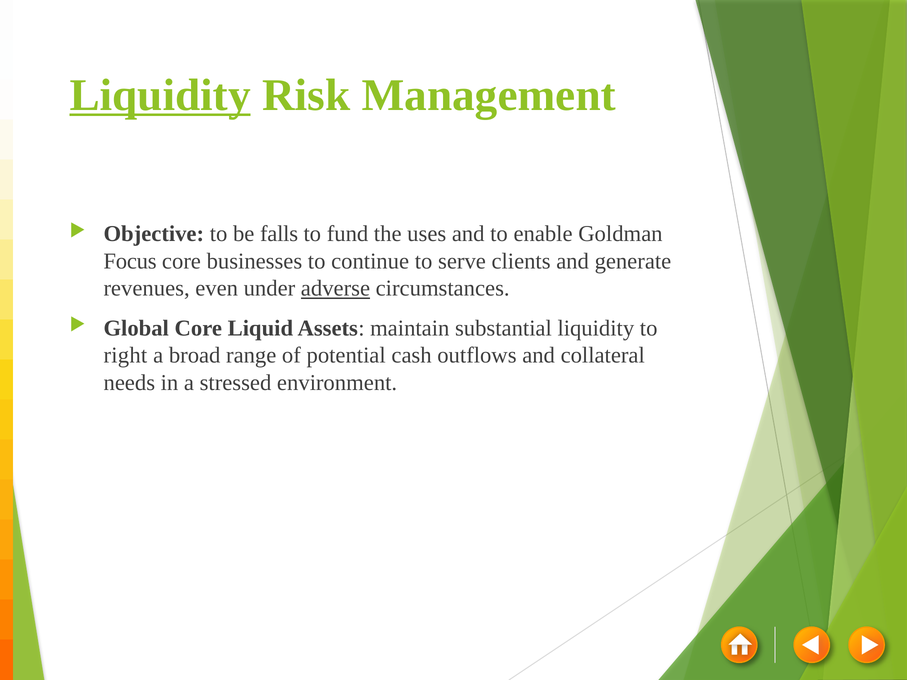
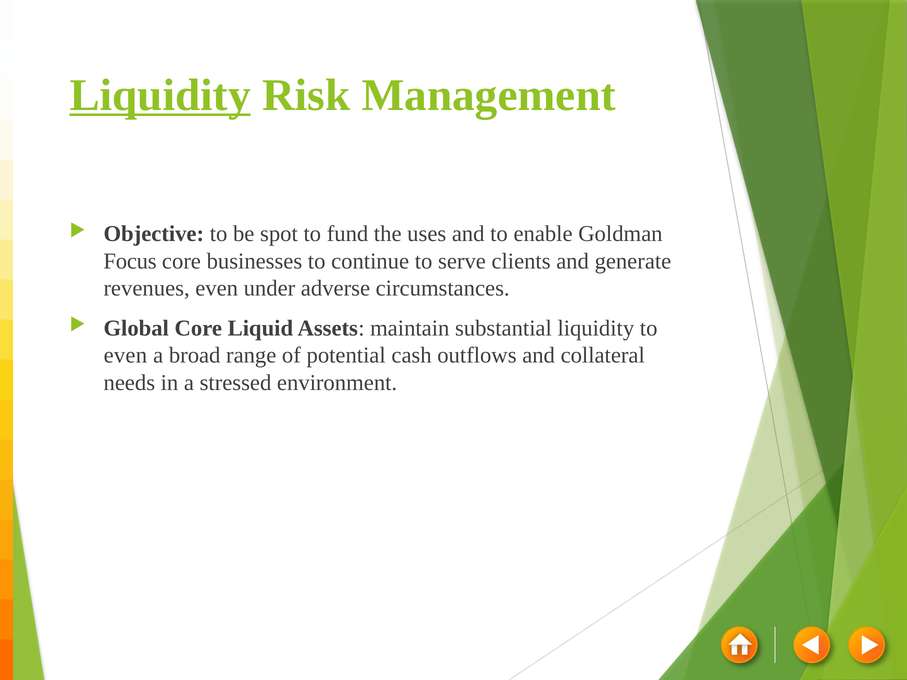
falls: falls -> spot (279, 234)
adverse underline: present -> none (335, 288)
right: right -> even (125, 355)
